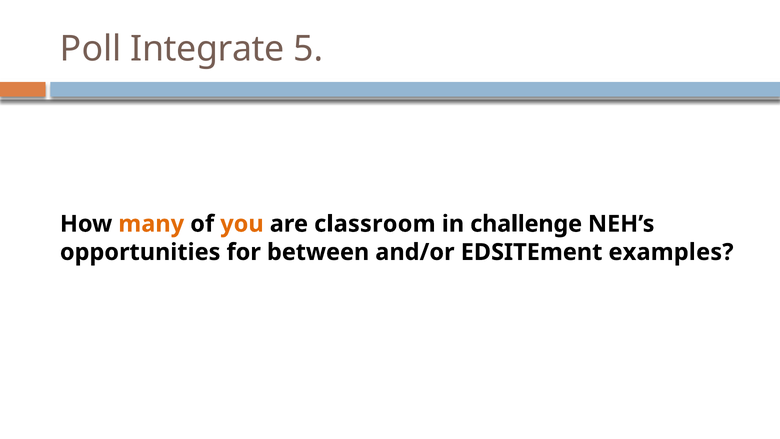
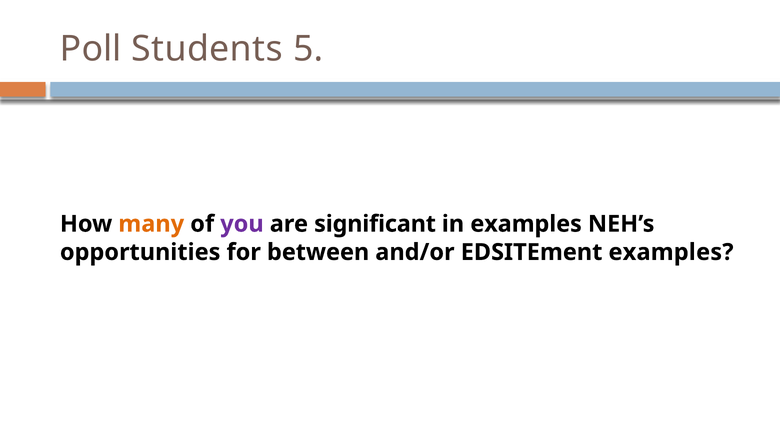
Integrate: Integrate -> Students (207, 49)
you colour: orange -> purple (242, 224)
classroom: classroom -> significant (375, 224)
in challenge: challenge -> examples (526, 224)
